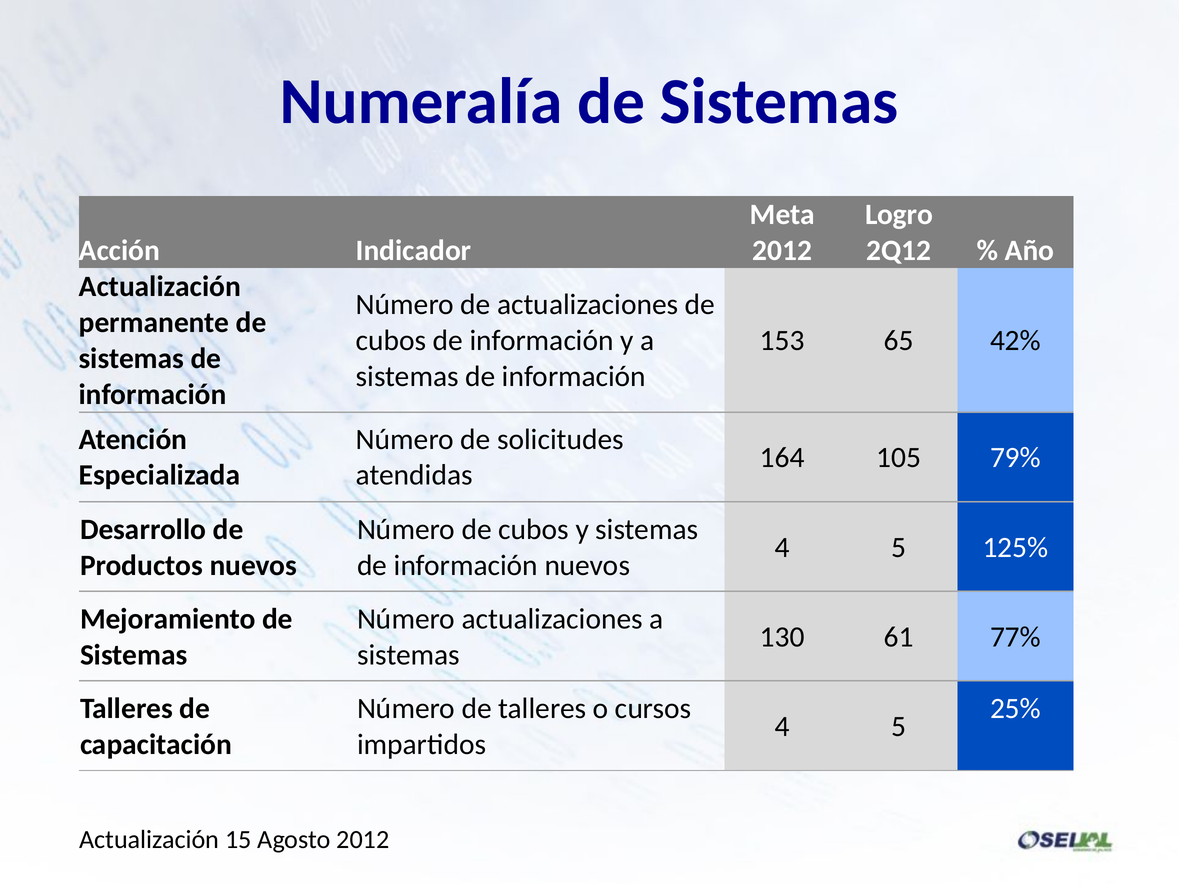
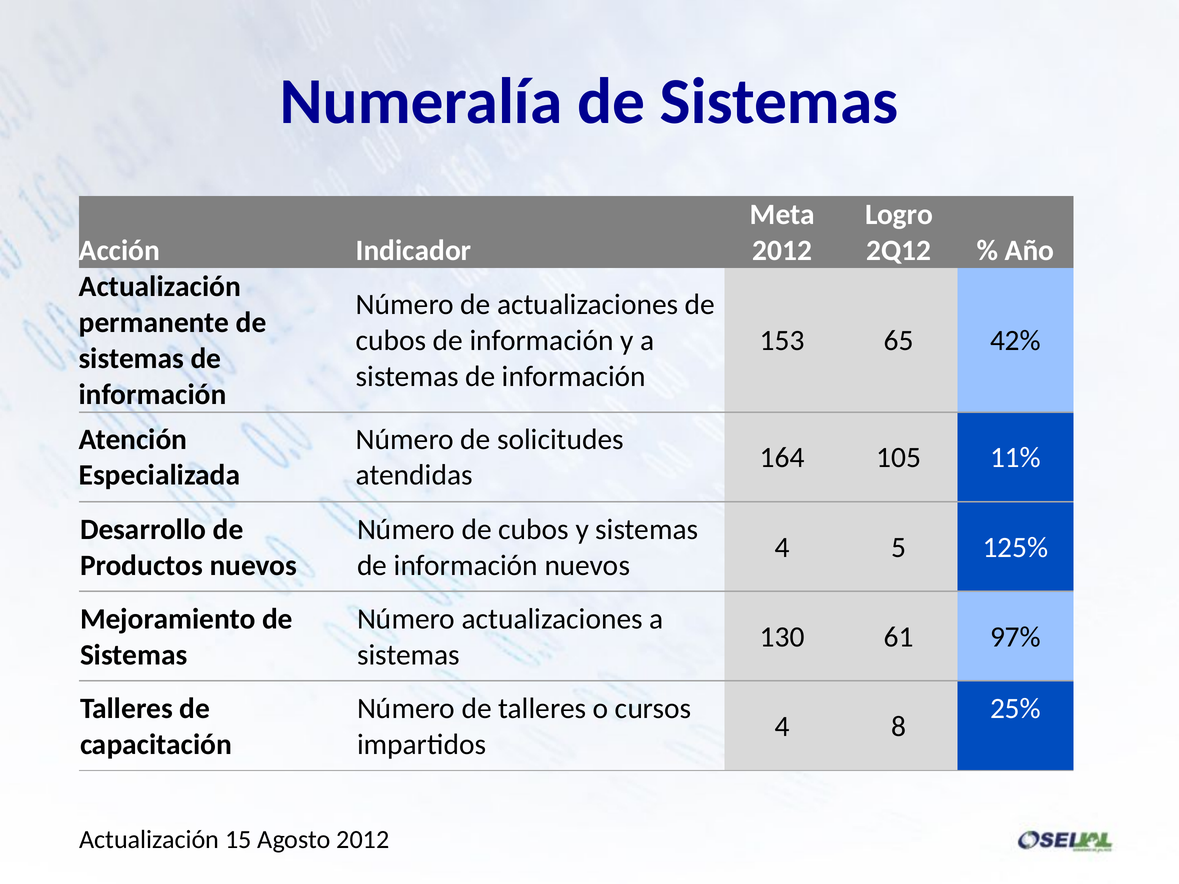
79%: 79% -> 11% (1015, 457)
77%: 77% -> 97% (1015, 637)
5: 5 -> 8 (899, 727)
